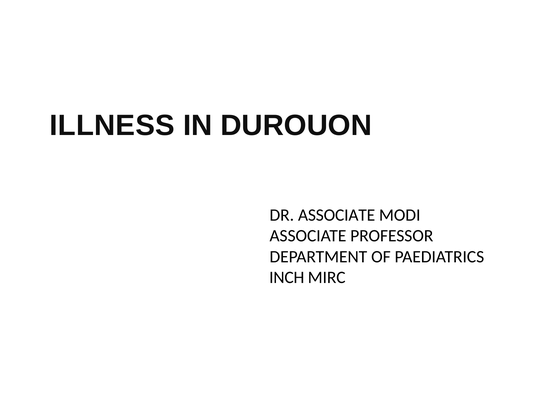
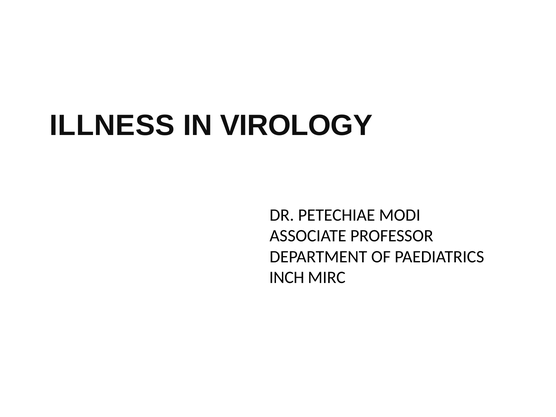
DUROUON: DUROUON -> VIROLOGY (296, 125)
DR ASSOCIATE: ASSOCIATE -> PETECHIAE (337, 215)
